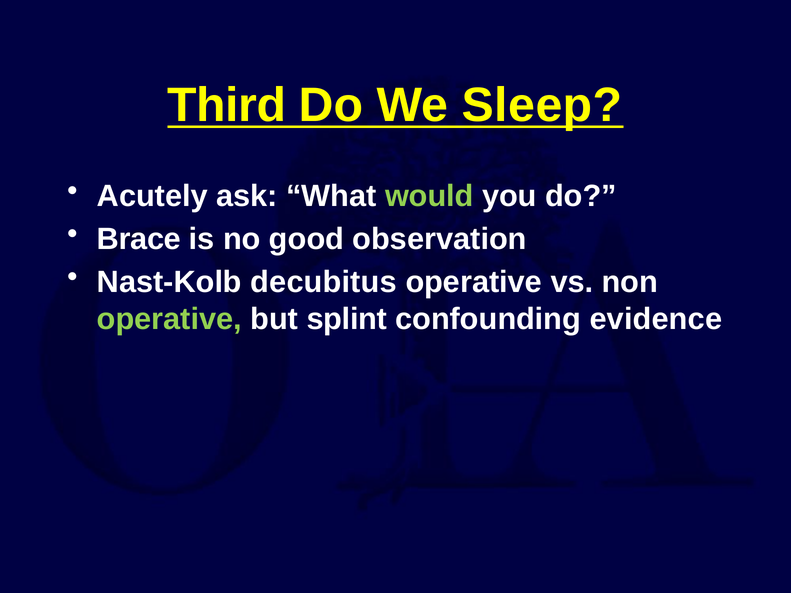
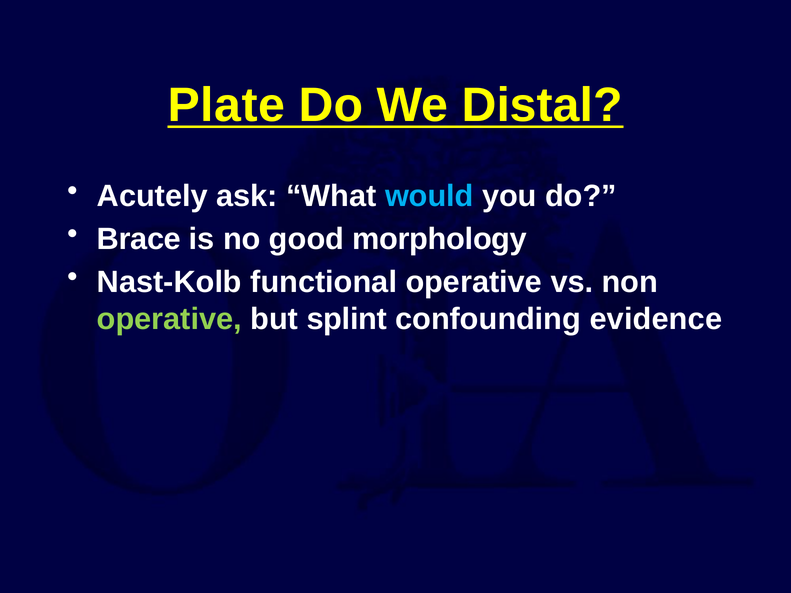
Third: Third -> Plate (226, 106)
Sleep: Sleep -> Distal (542, 106)
would colour: light green -> light blue (429, 196)
observation: observation -> morphology (440, 239)
decubitus: decubitus -> functional (324, 282)
